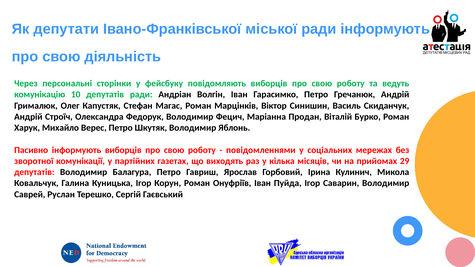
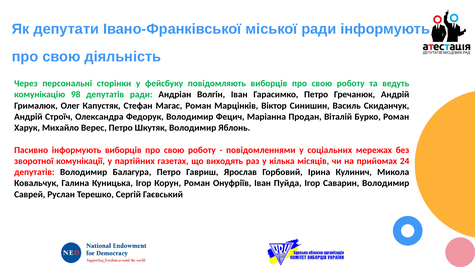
10: 10 -> 98 (76, 95)
29: 29 -> 24 (405, 161)
